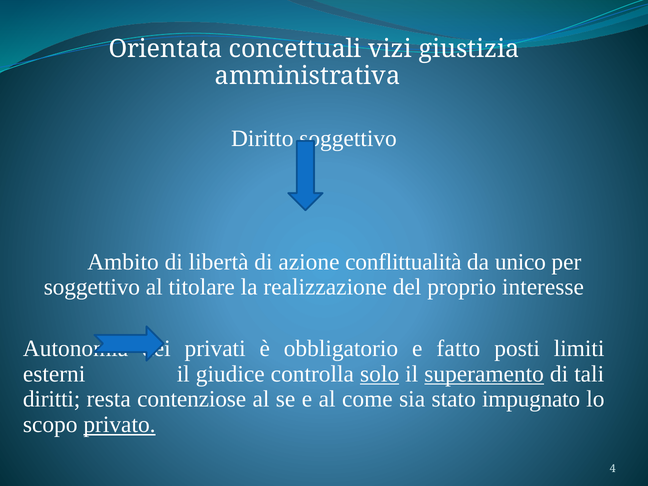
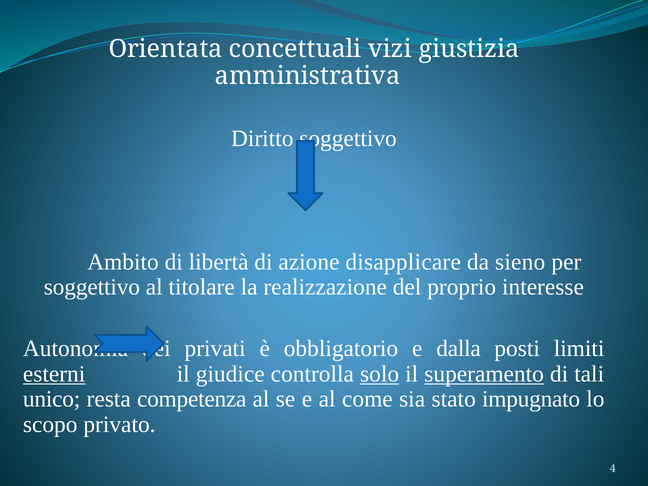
conflittualità: conflittualità -> disapplicare (403, 262)
unico: unico -> sieno (520, 262)
fatto: fatto -> dalla (459, 349)
esterni underline: none -> present (54, 374)
diritti: diritti -> unico (52, 399)
contenziose: contenziose -> competenza (192, 399)
privato underline: present -> none (119, 425)
